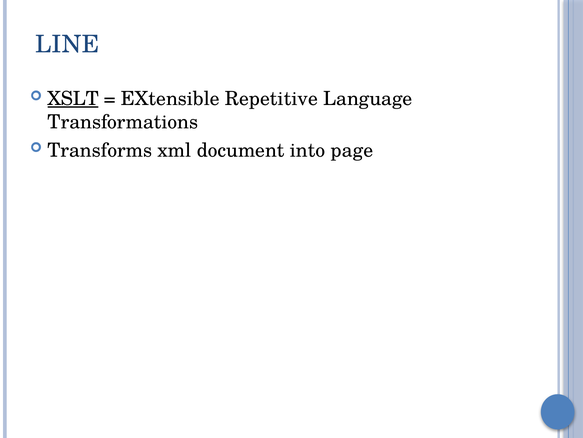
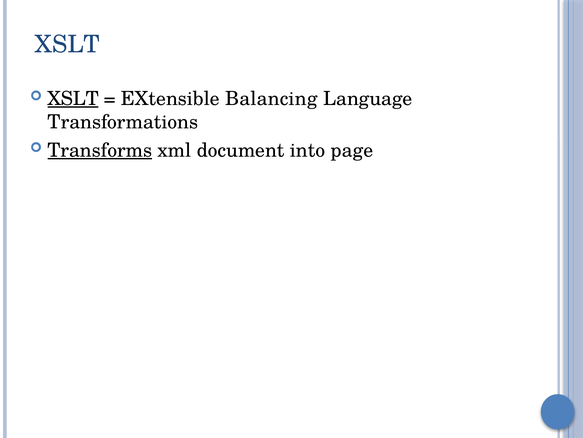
LINE: LINE -> XSLT (67, 44)
Repetitive: Repetitive -> Balancing (271, 98)
Transforms underline: none -> present (100, 150)
